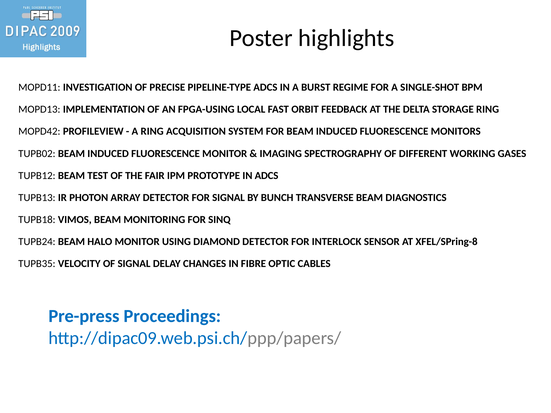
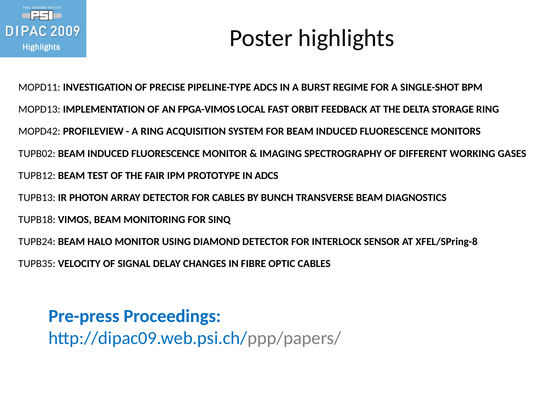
FPGA-USING: FPGA-USING -> FPGA-VIMOS (206, 109)
FOR SIGNAL: SIGNAL -> CABLES (229, 198)
